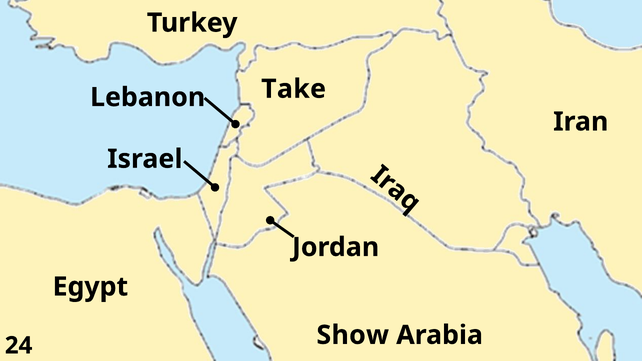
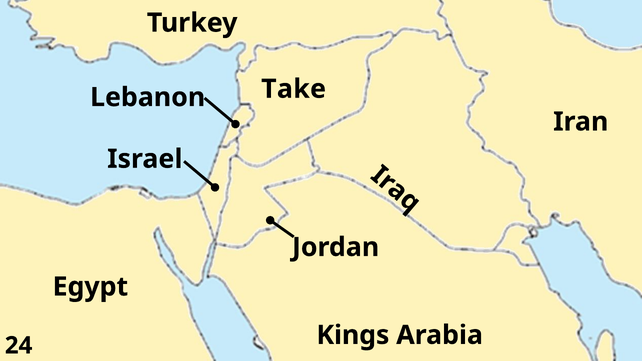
Show: Show -> Kings (353, 335)
